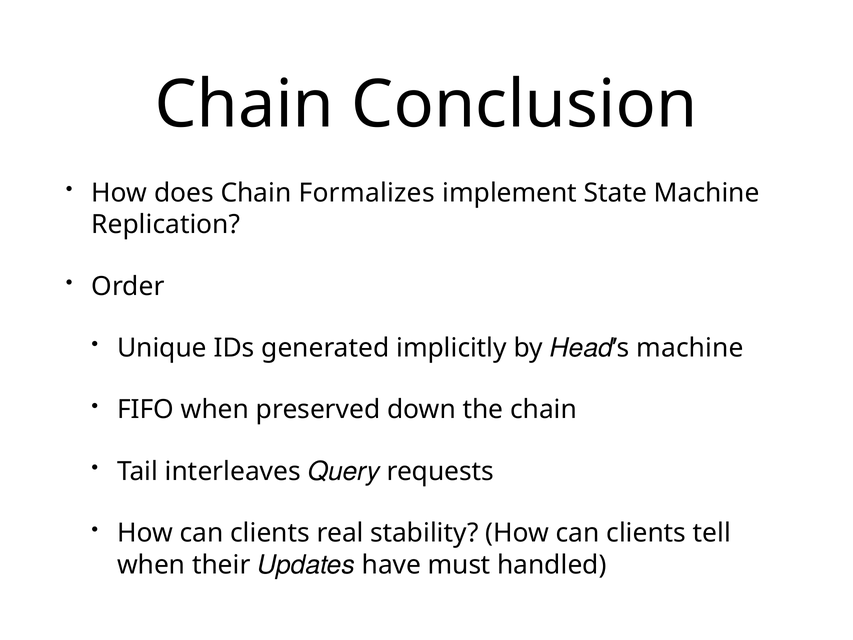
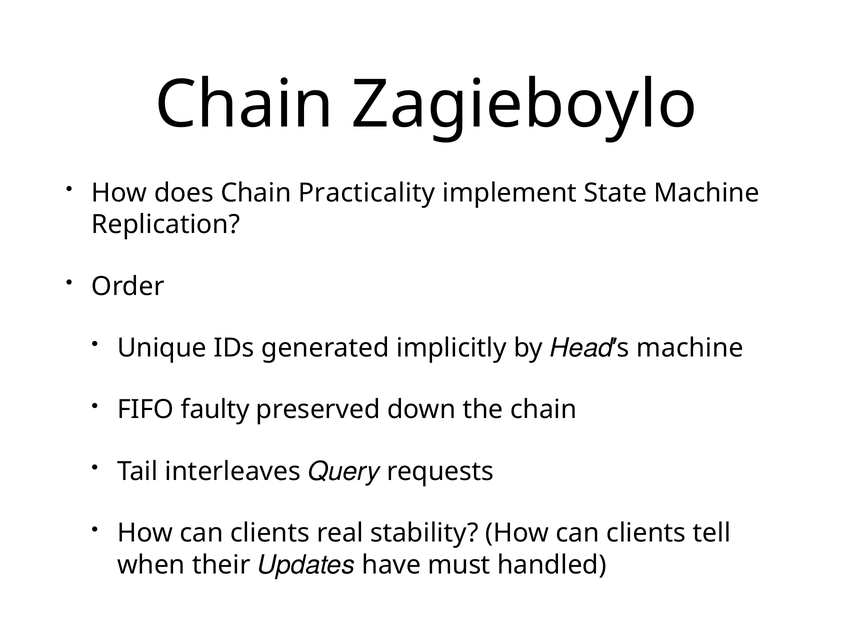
Conclusion: Conclusion -> Zagieboylo (524, 105)
Formalizes: Formalizes -> Practicality (367, 193)
FIFO when: when -> faulty (215, 410)
